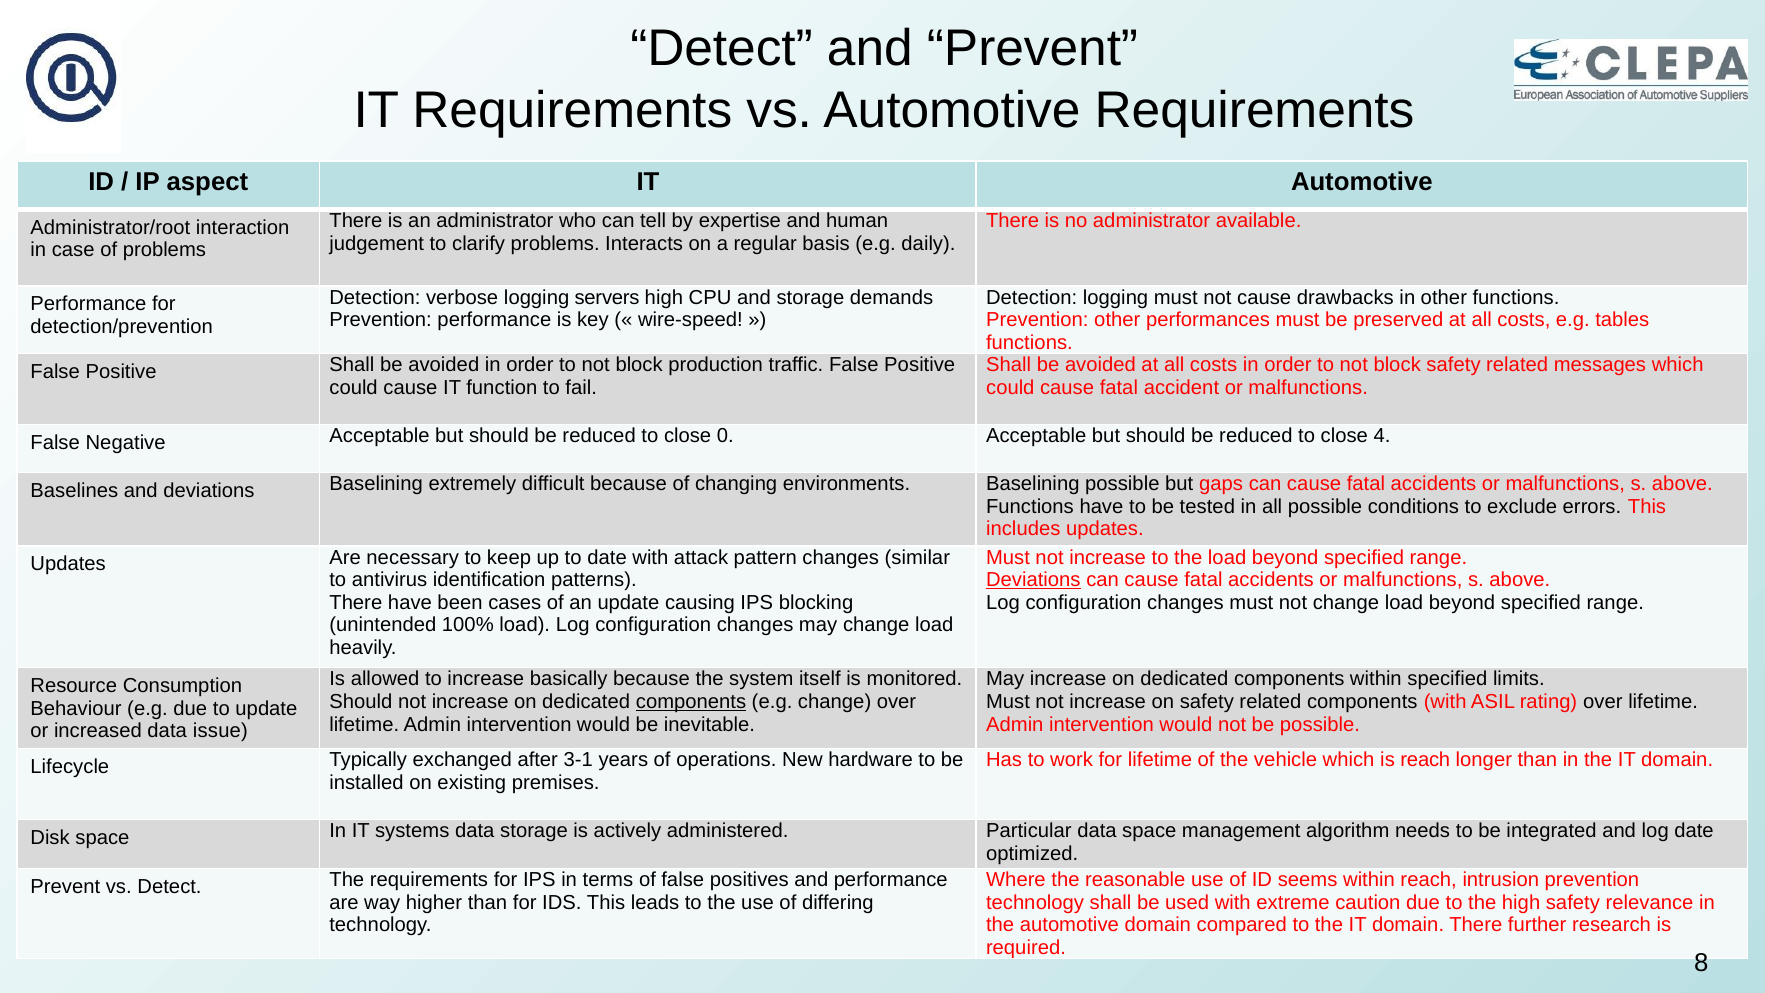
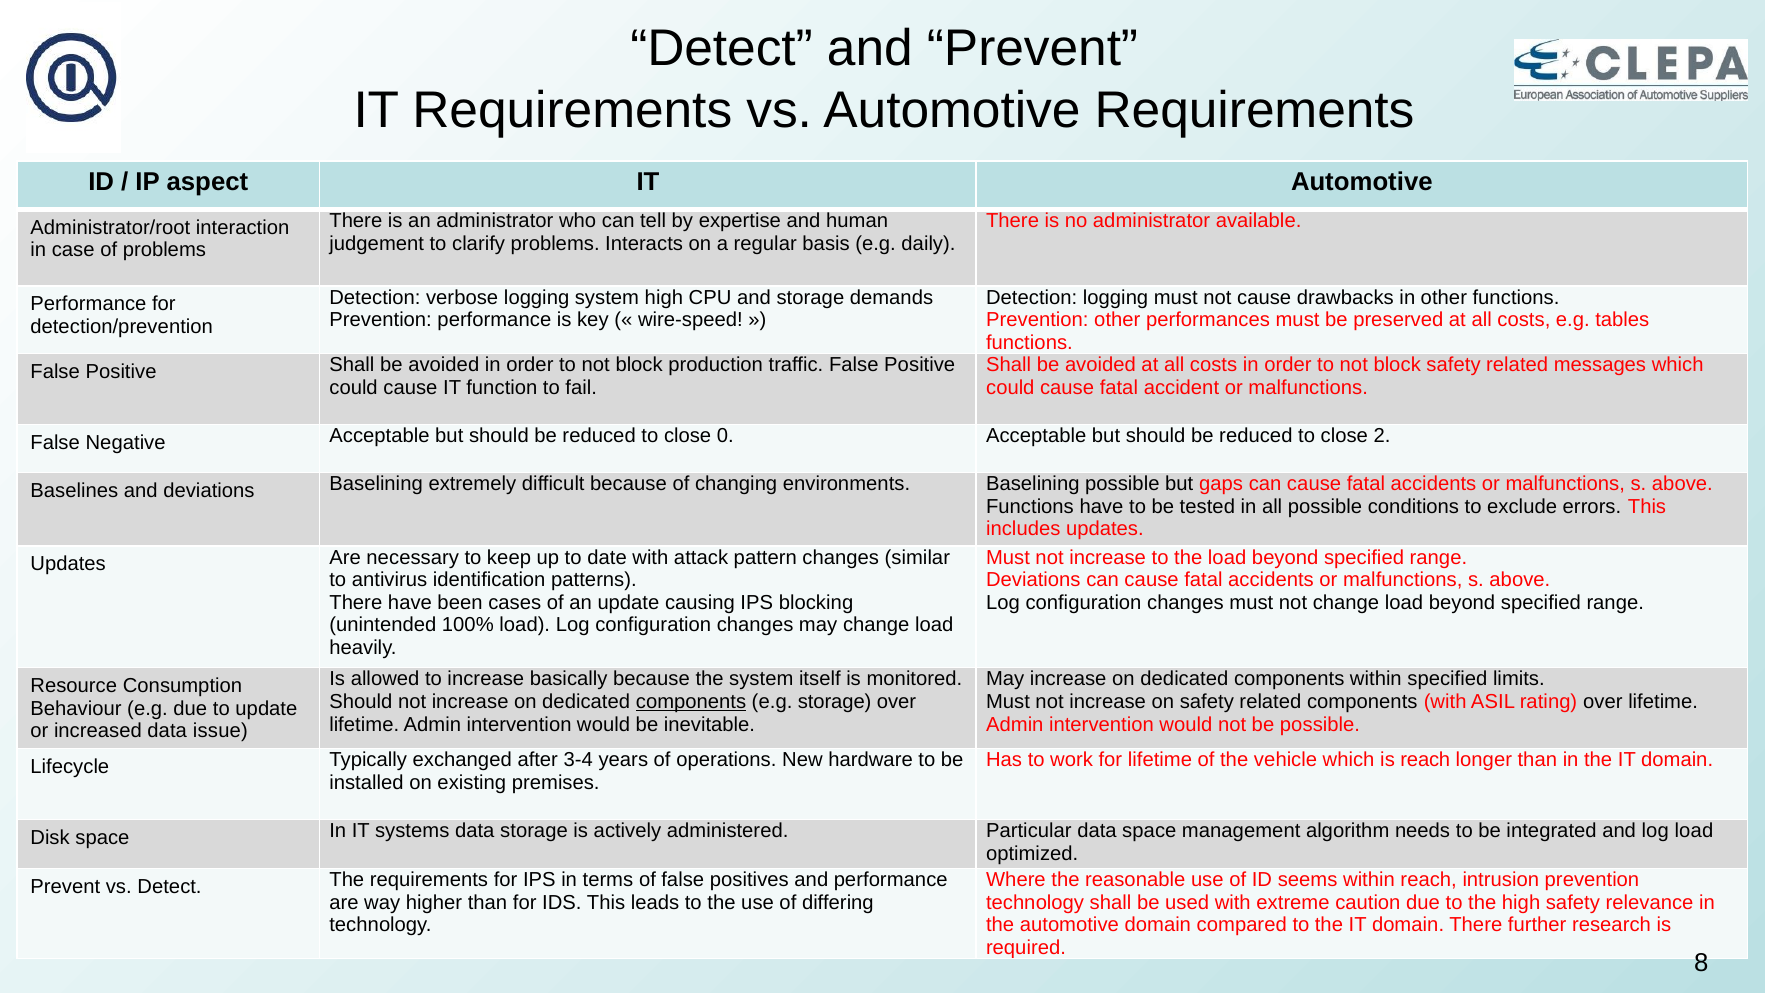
logging servers: servers -> system (607, 297)
4: 4 -> 2 (1382, 436)
Deviations underline: present -> none (1033, 580)
e.g change: change -> storage (835, 702)
3-1: 3-1 -> 3-4 (578, 760)
log date: date -> load (1694, 831)
